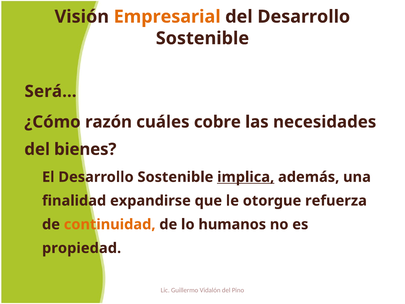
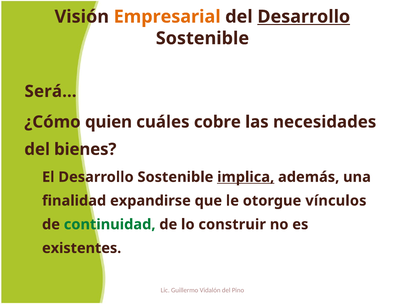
Desarrollo underline: none -> present (304, 17)
razón: razón -> quien (109, 122)
refuerza: refuerza -> vínculos (336, 201)
continuidad colour: orange -> green (110, 224)
humanos: humanos -> construir (232, 224)
propiedad: propiedad -> existentes (82, 248)
